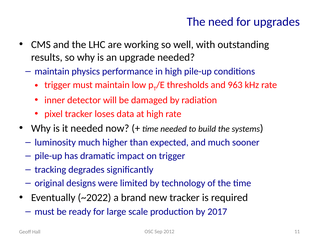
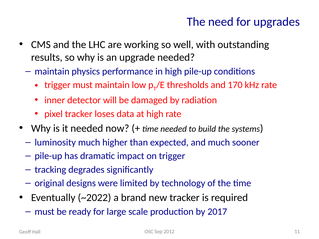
963: 963 -> 170 (235, 85)
